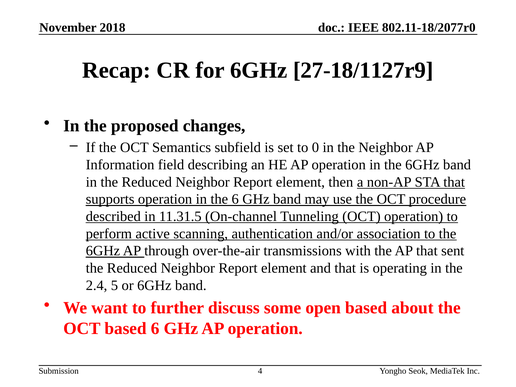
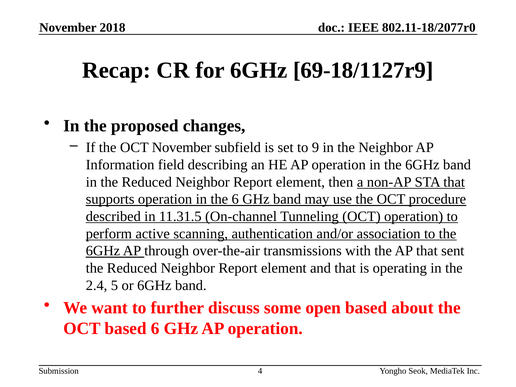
27-18/1127r9: 27-18/1127r9 -> 69-18/1127r9 (363, 70)
OCT Semantics: Semantics -> November (182, 148)
0: 0 -> 9 (315, 148)
